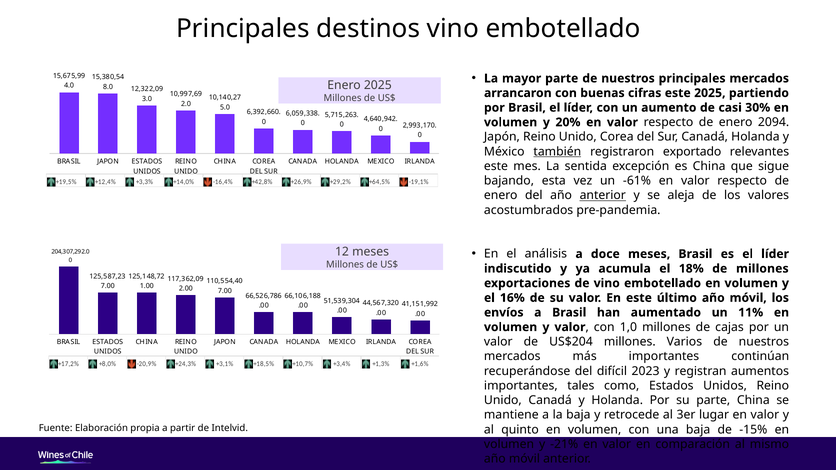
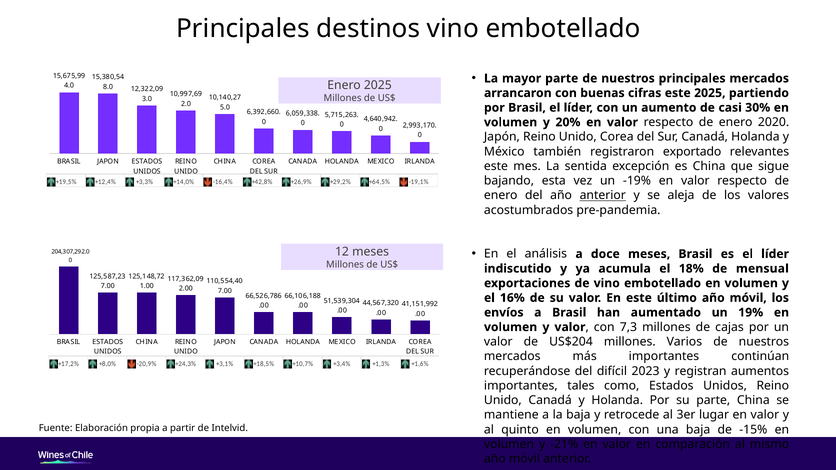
2094: 2094 -> 2020 (774, 122)
también underline: present -> none (557, 152)
-61%: -61% -> -19% (637, 181)
de millones: millones -> mensual (762, 269)
11%: 11% -> 19% (751, 313)
1,0: 1,0 -> 7,3 (628, 327)
